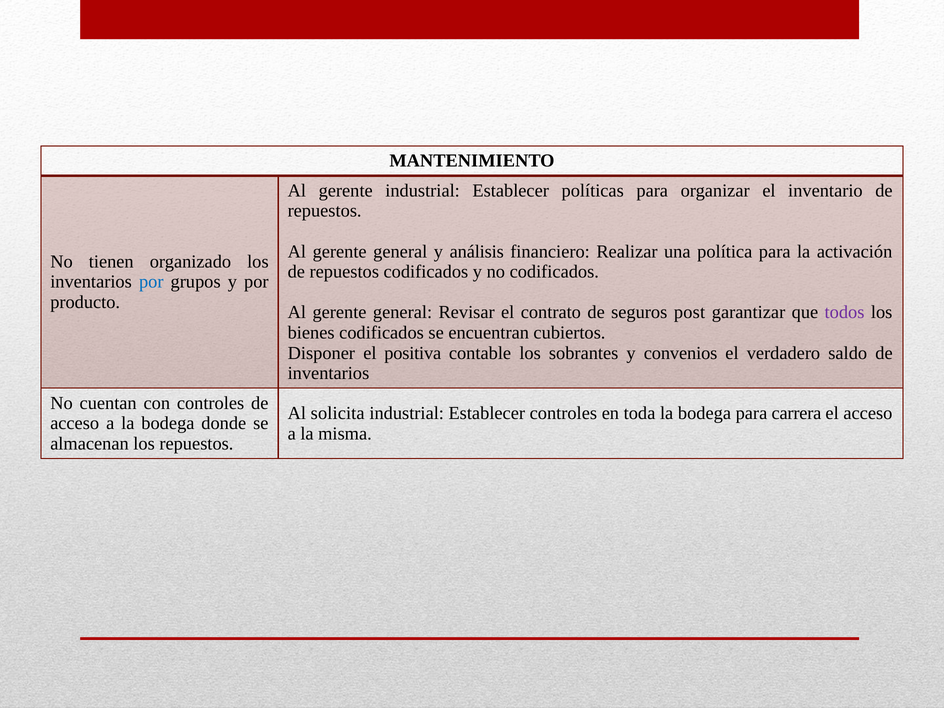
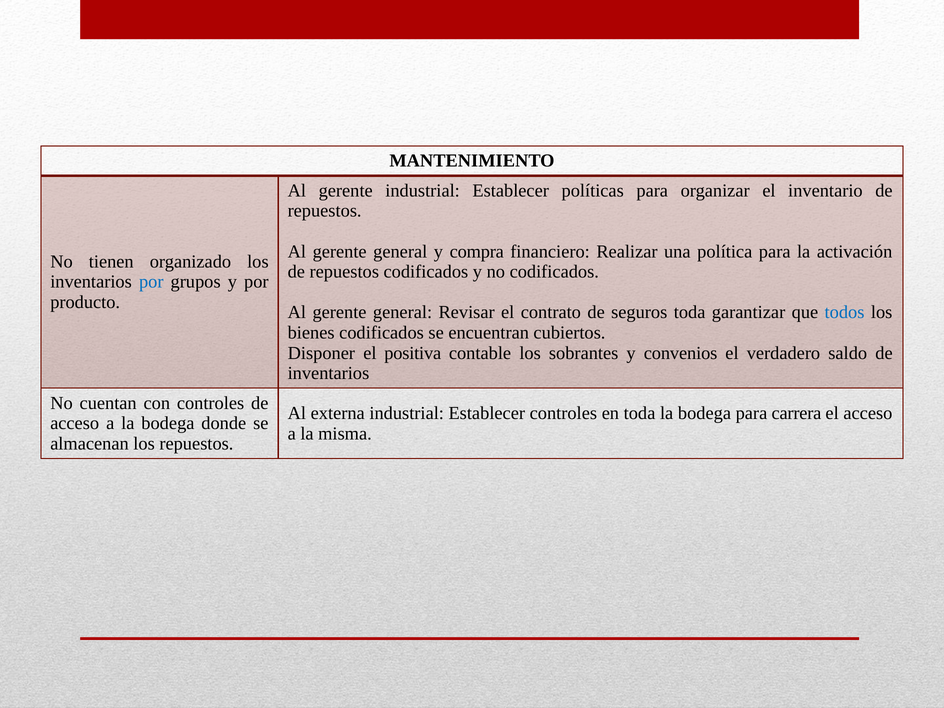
análisis: análisis -> compra (477, 251)
seguros post: post -> toda (690, 312)
todos colour: purple -> blue (845, 312)
solicita: solicita -> externa (338, 413)
